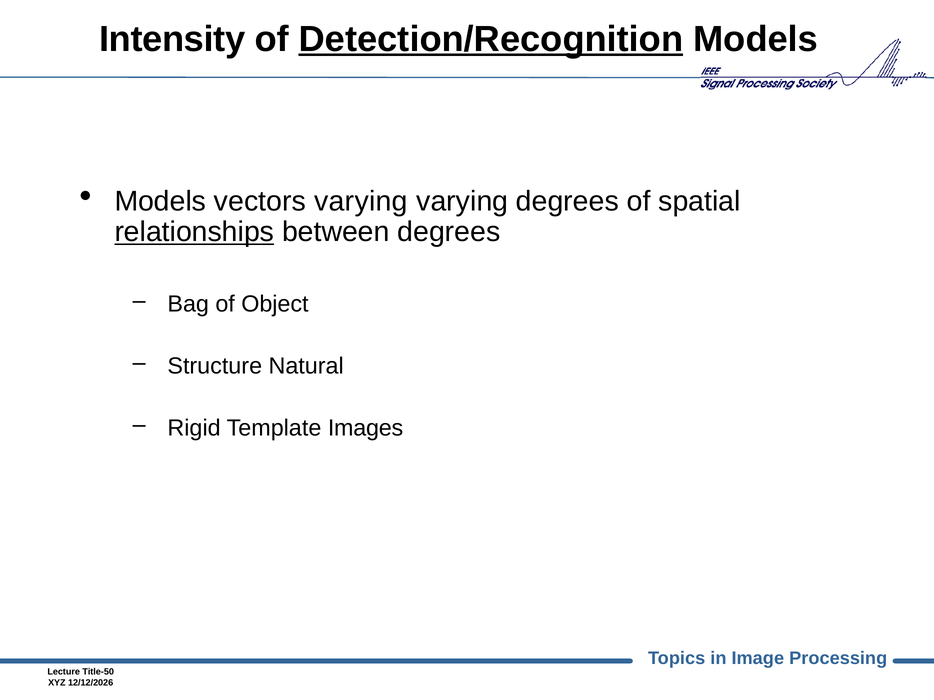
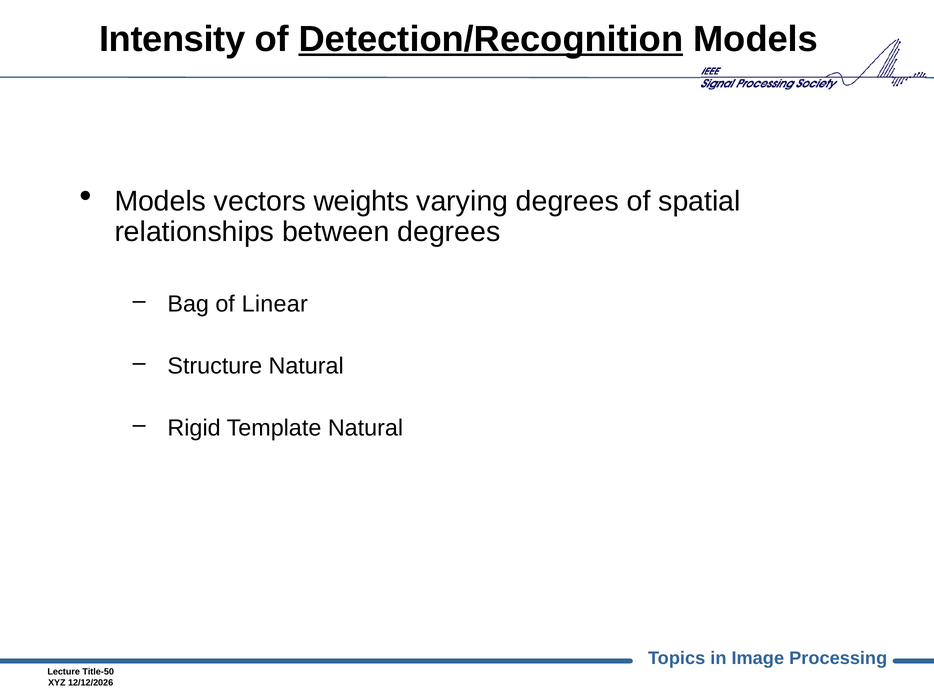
vectors varying: varying -> weights (361, 201)
relationships underline: present -> none (194, 232)
Object: Object -> Linear (275, 304)
Template Images: Images -> Natural (365, 428)
